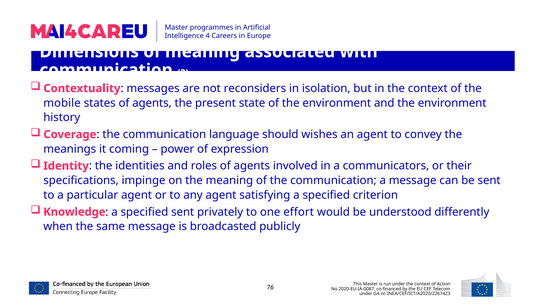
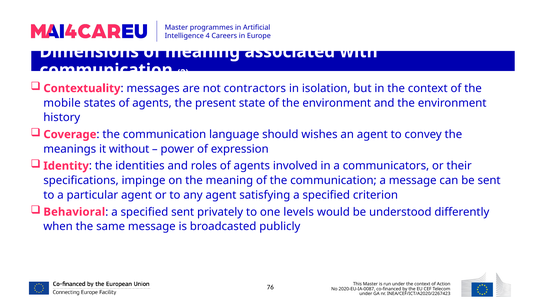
reconsiders: reconsiders -> contractors (255, 88)
coming: coming -> without (129, 149)
Knowledge: Knowledge -> Behavioral (74, 212)
effort: effort -> levels (299, 212)
